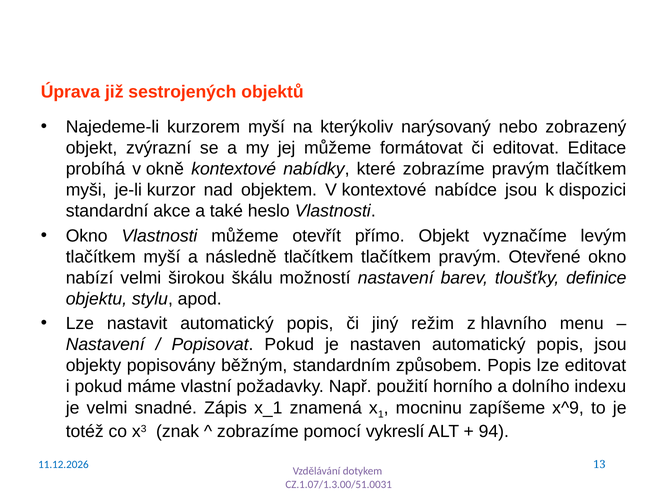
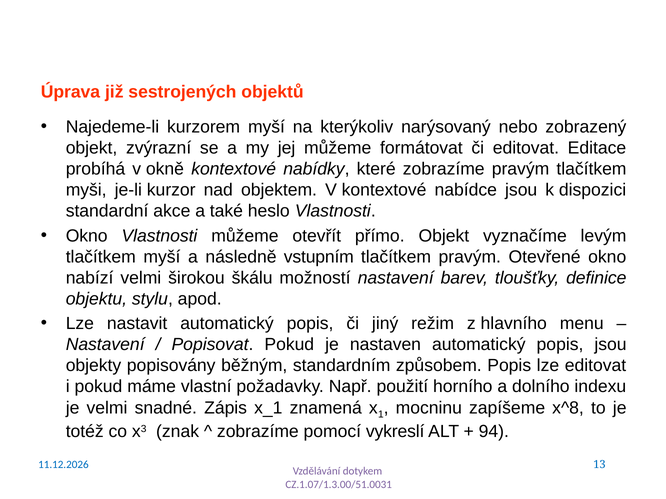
následně tlačítkem: tlačítkem -> vstupním (319, 257)
x^9: x^9 -> x^8 (568, 408)
